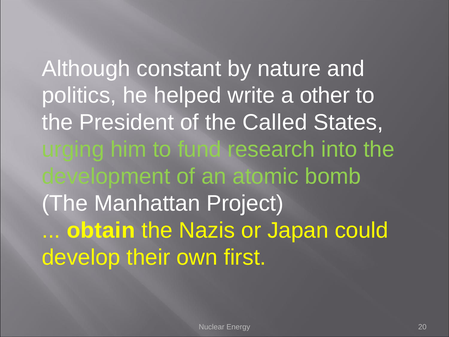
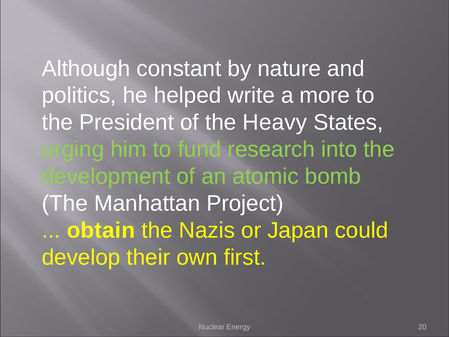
other: other -> more (325, 95)
Called: Called -> Heavy (275, 122)
